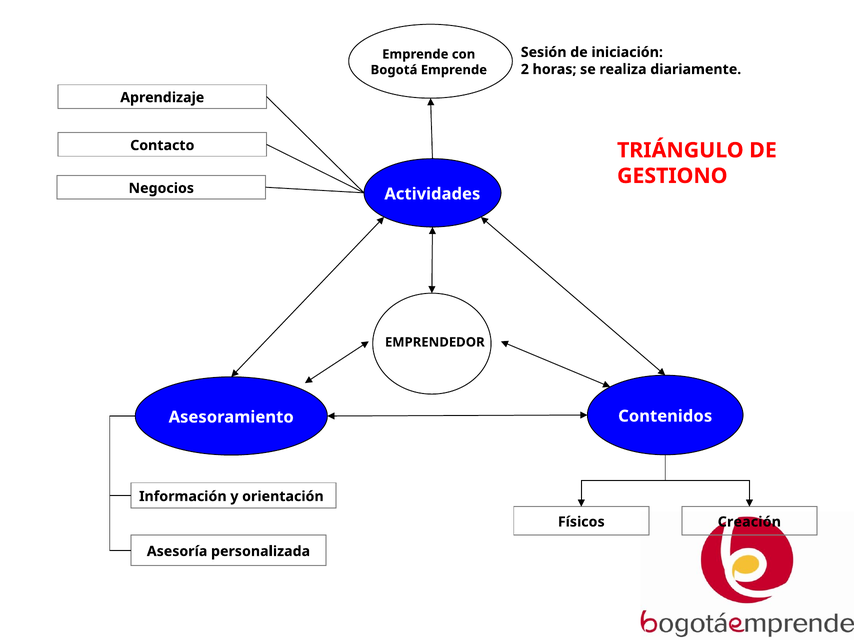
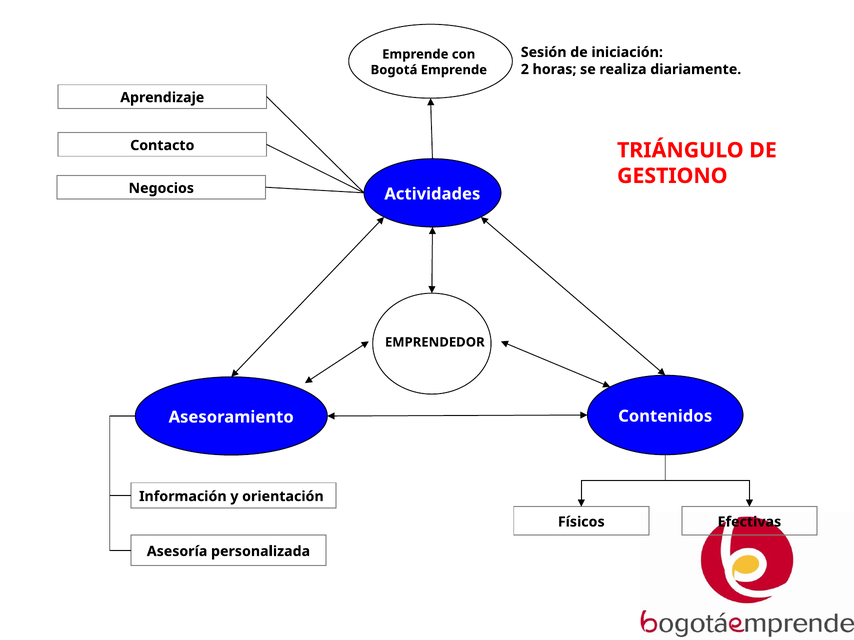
Creación: Creación -> Efectivas (749, 522)
